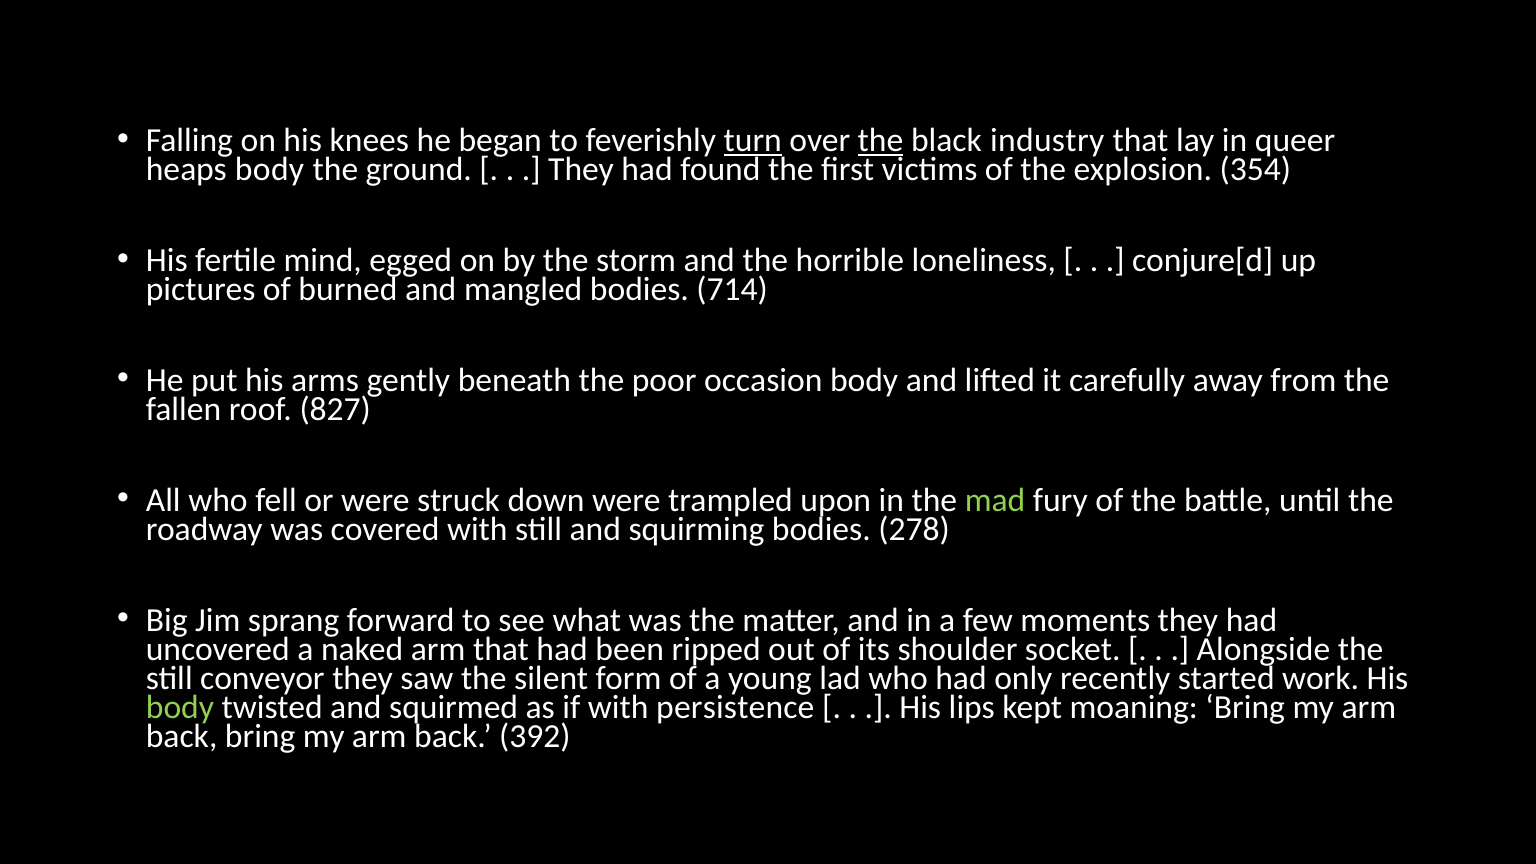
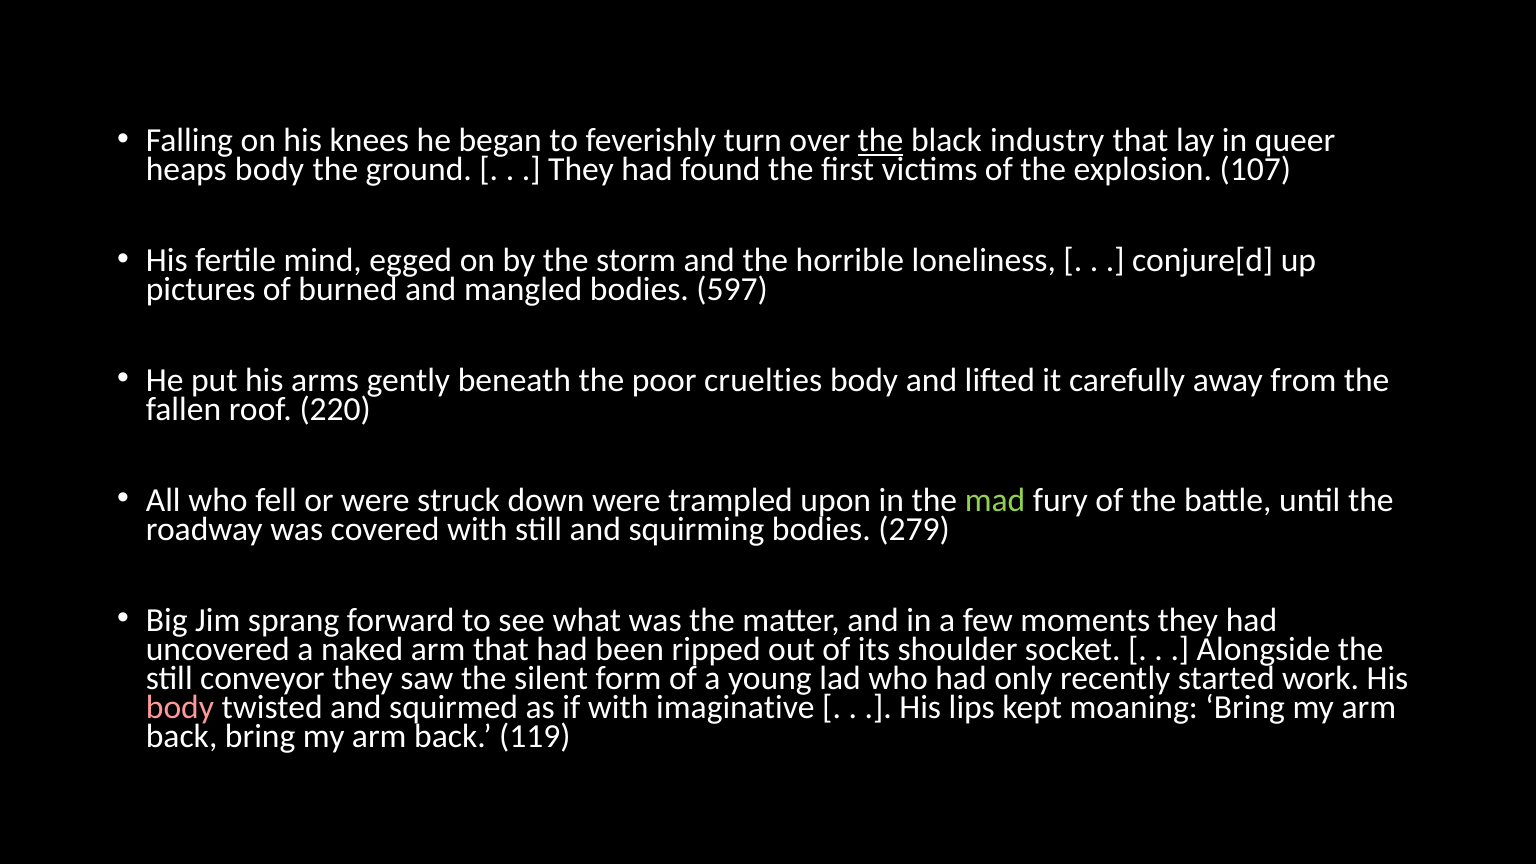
turn underline: present -> none (753, 141)
354: 354 -> 107 (1255, 170)
714: 714 -> 597 (732, 290)
occasion: occasion -> cruelties (763, 381)
827: 827 -> 220 (335, 410)
278: 278 -> 279 (914, 530)
body colour: light green -> pink (180, 708)
persistence: persistence -> imaginative (735, 708)
392: 392 -> 119 (535, 737)
